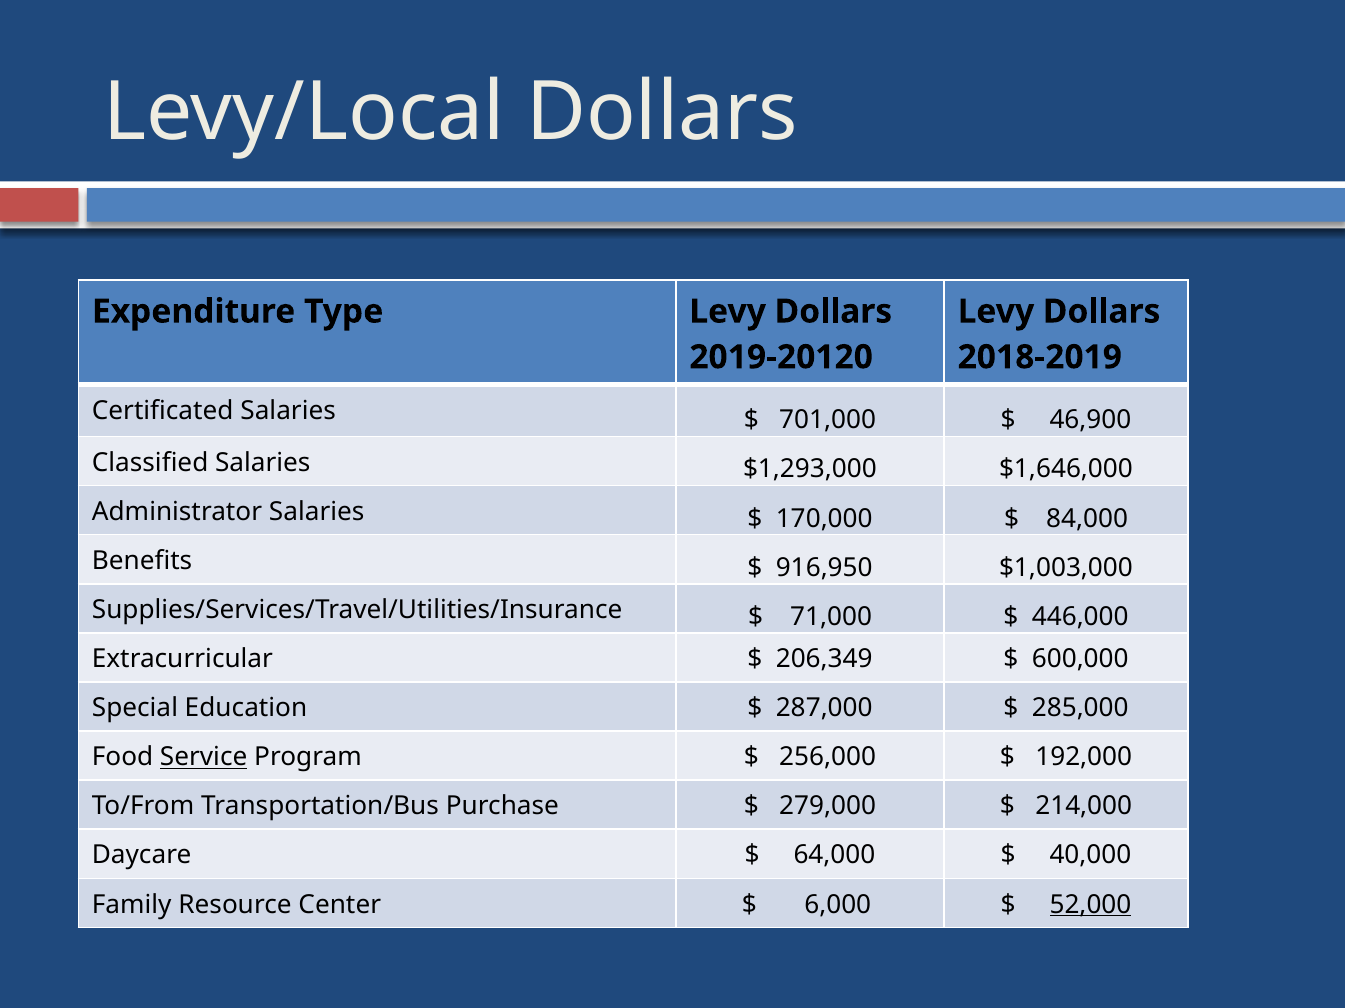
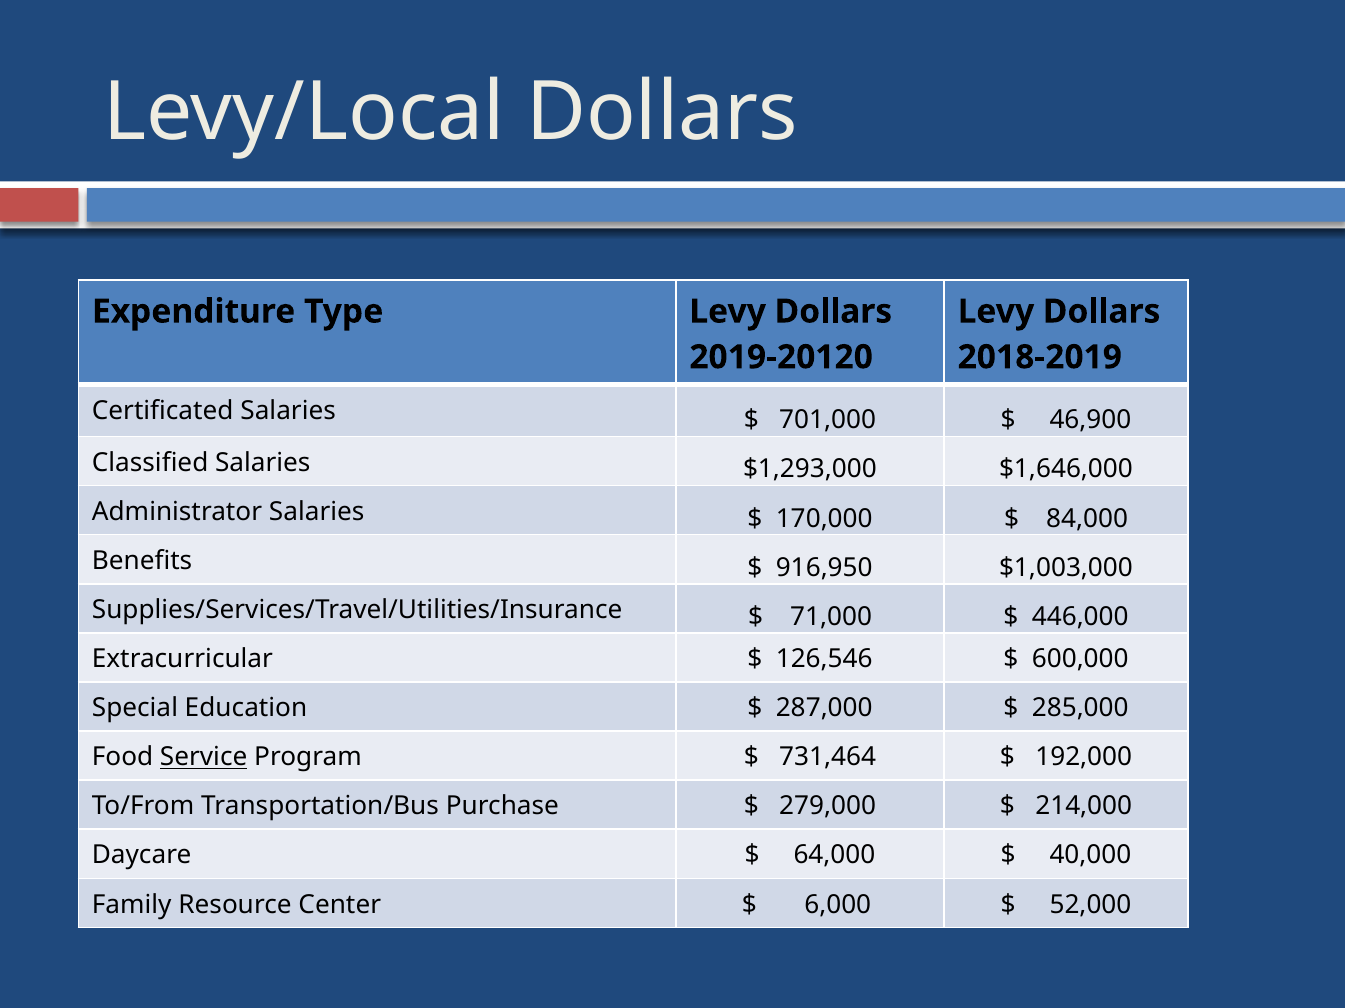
206,349: 206,349 -> 126,546 (824, 659)
256,000: 256,000 -> 731,464 (828, 758)
52,000 underline: present -> none (1090, 905)
